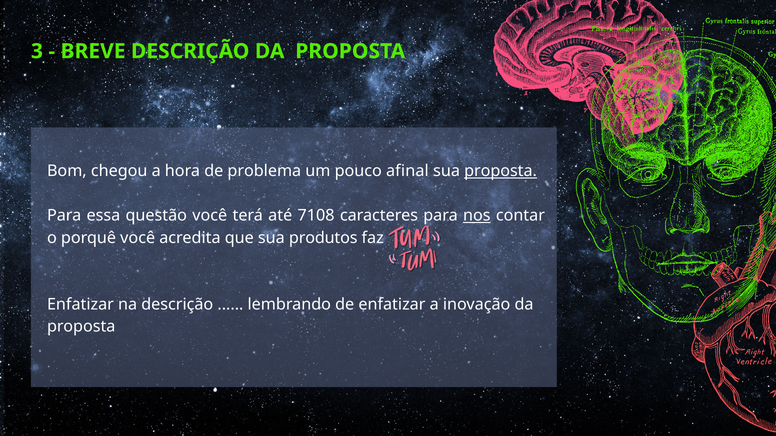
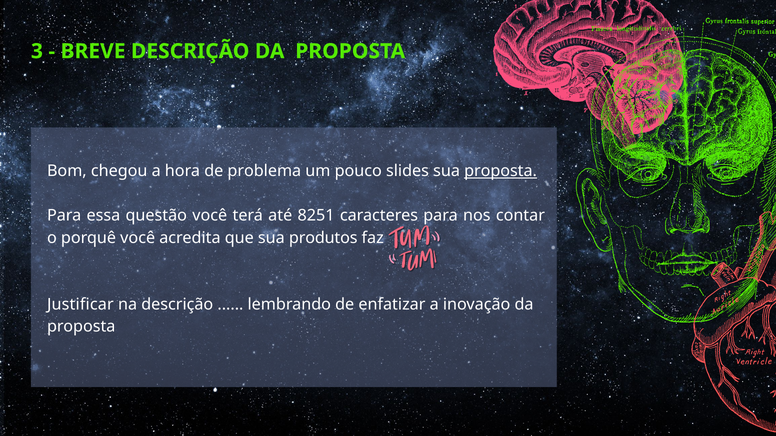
afinal: afinal -> slides (407, 171)
7108: 7108 -> 8251 (316, 216)
nos underline: present -> none (477, 216)
Enfatizar: Enfatizar -> Justificar (80, 305)
